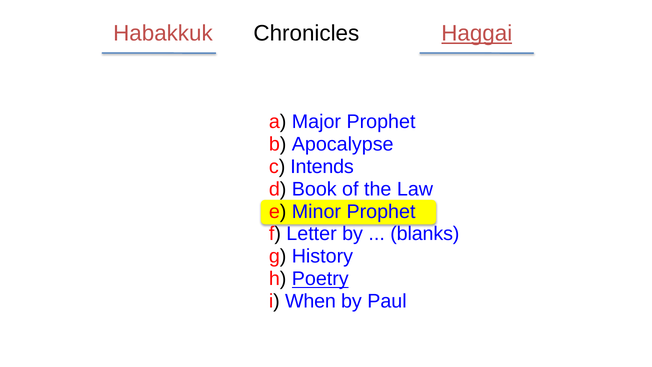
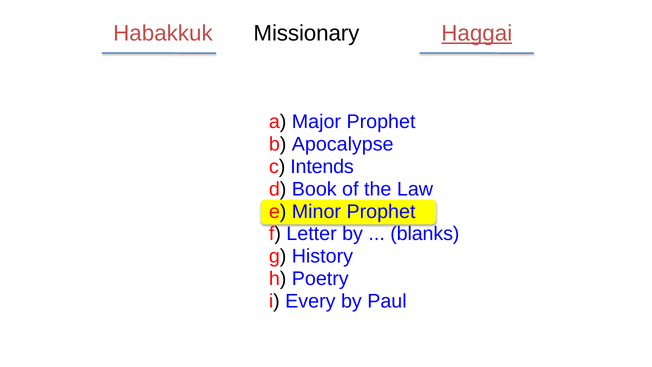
Chronicles: Chronicles -> Missionary (306, 33)
Poetry underline: present -> none (320, 279)
When: When -> Every (310, 301)
